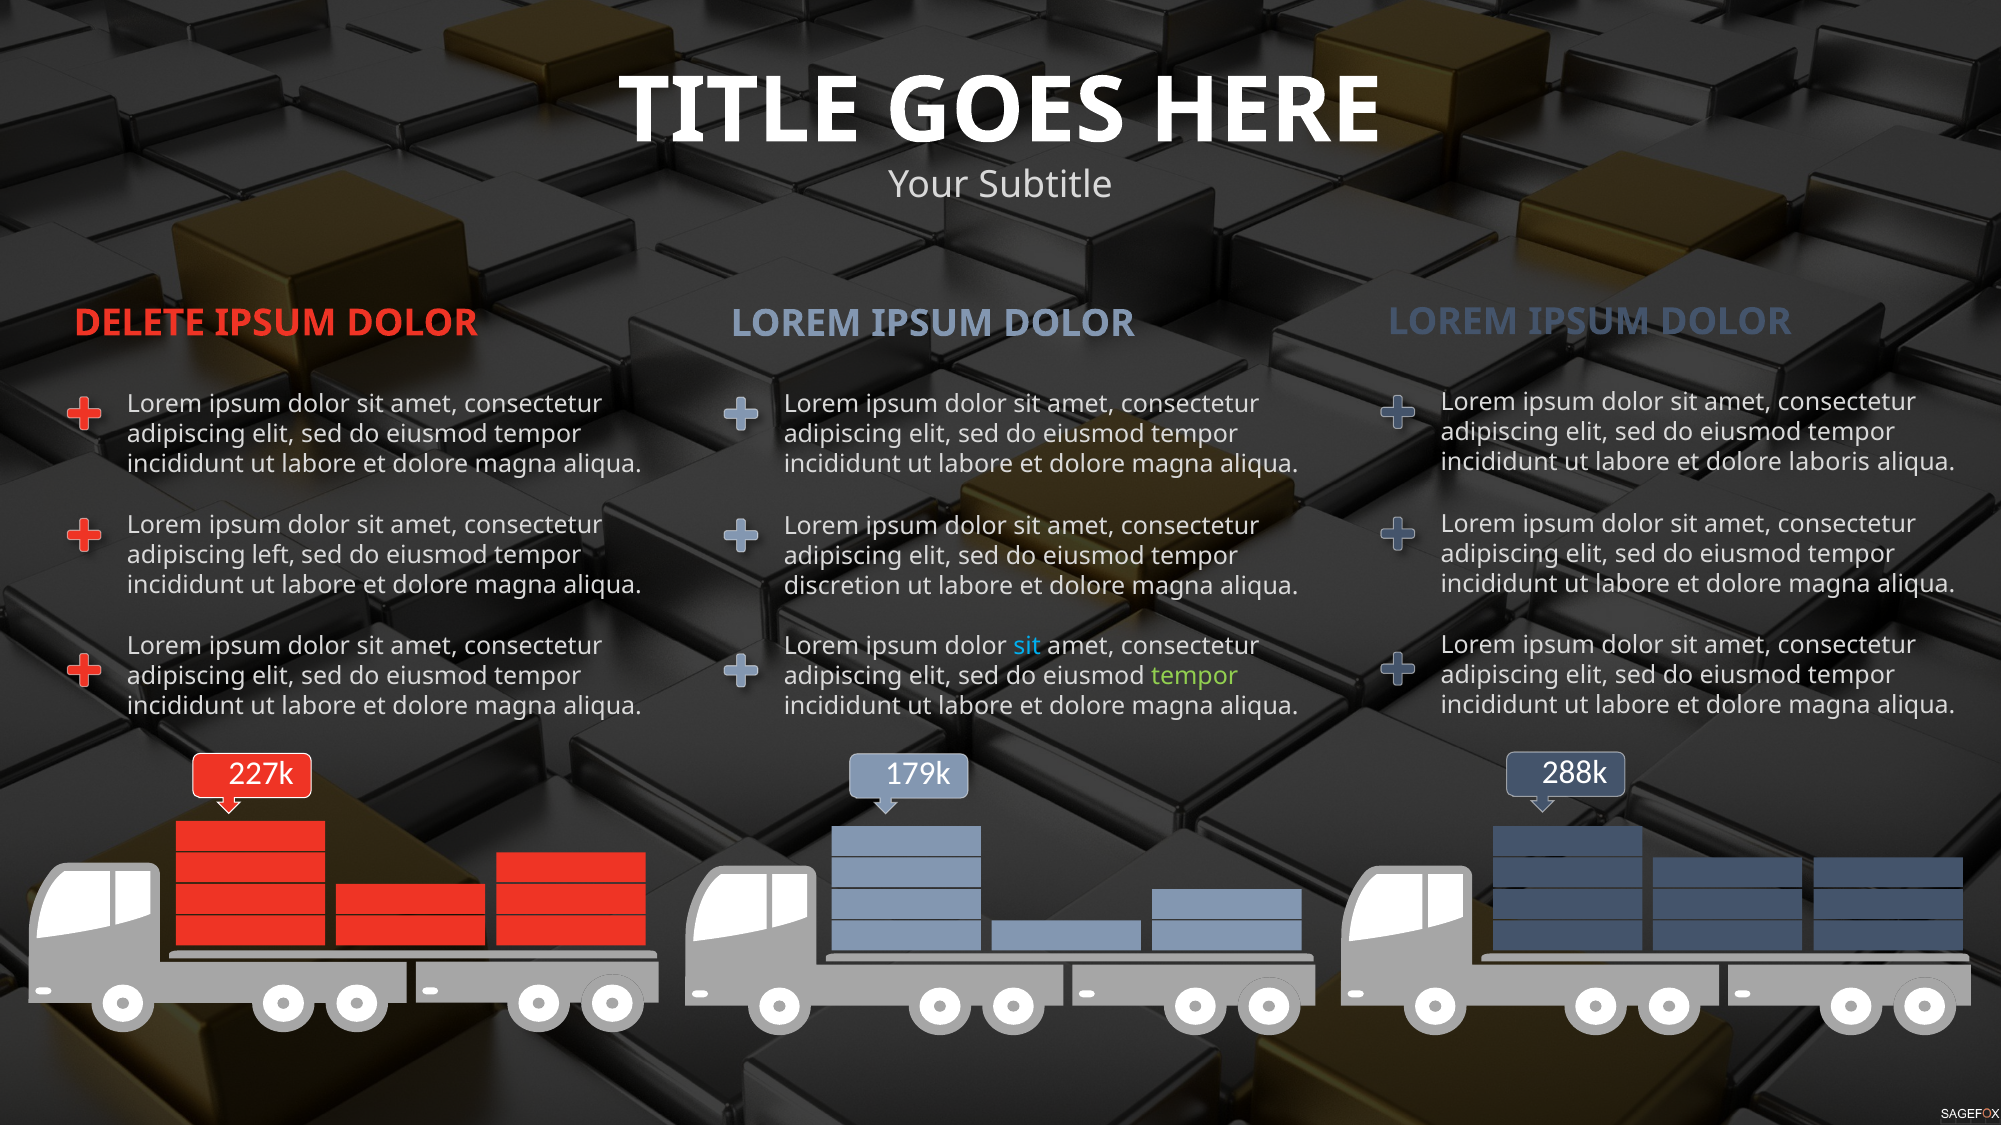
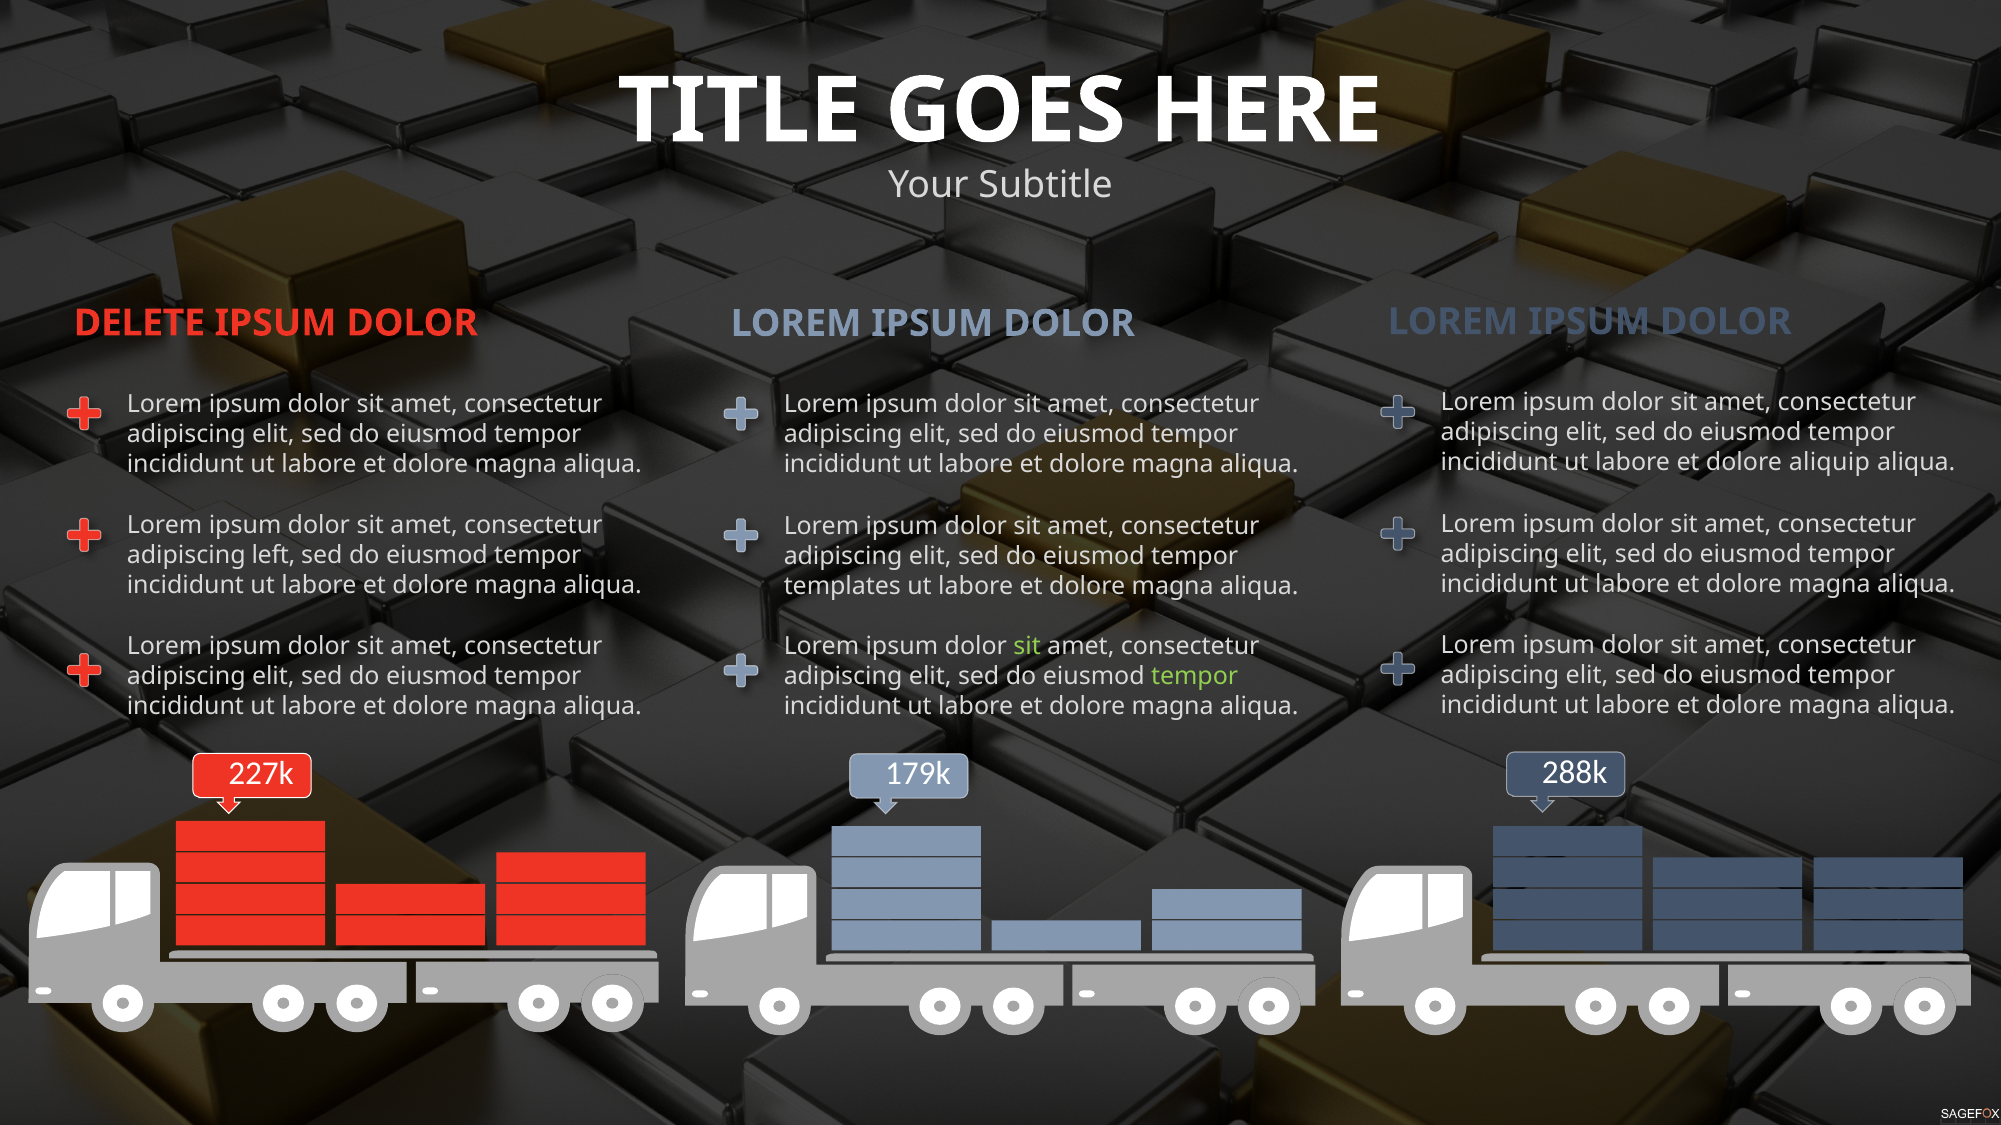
laboris: laboris -> aliquip (1829, 463)
discretion: discretion -> templates (842, 586)
sit colour: light blue -> light green (1027, 647)
